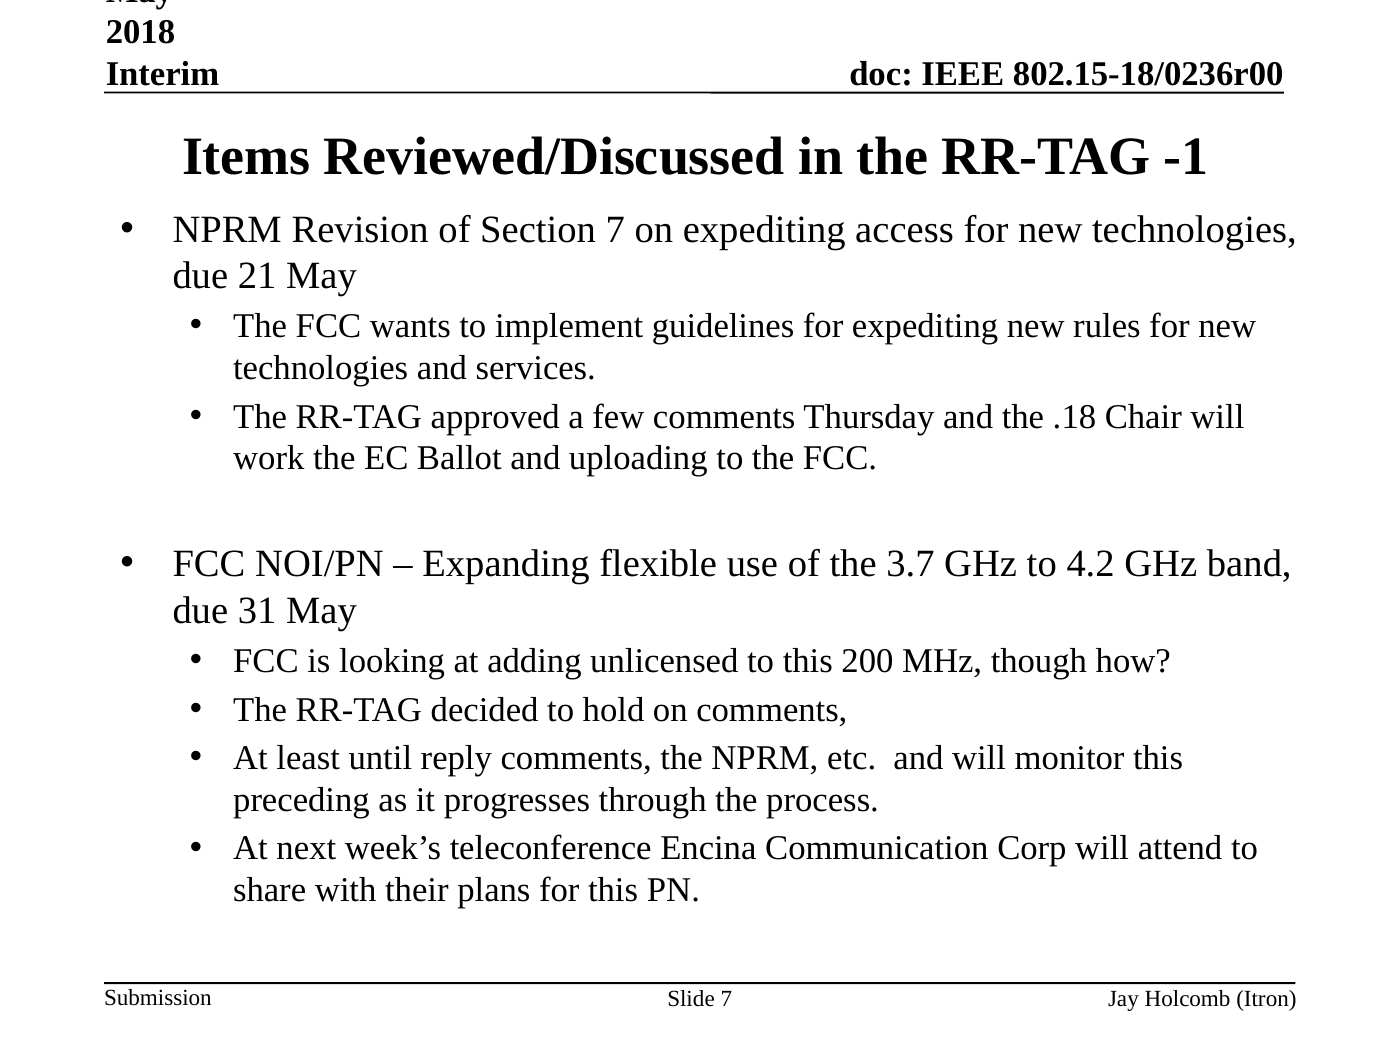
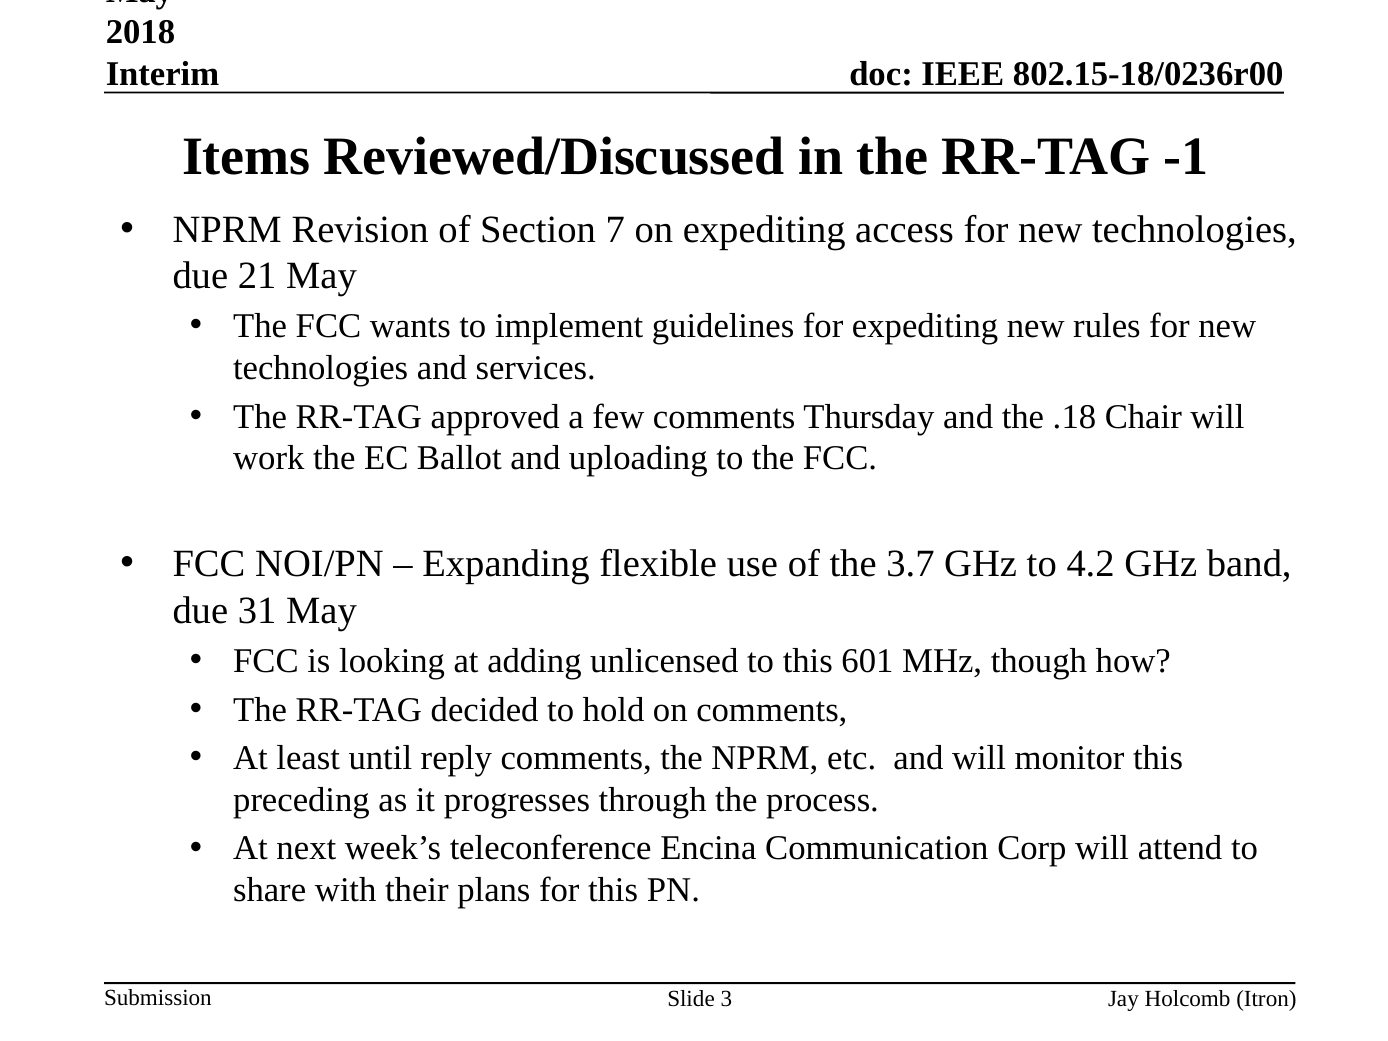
200: 200 -> 601 (867, 661)
Slide 7: 7 -> 3 (726, 998)
